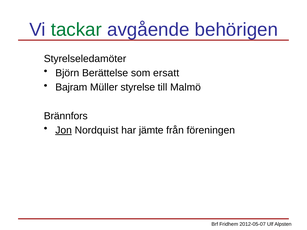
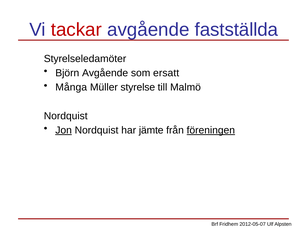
tackar colour: green -> red (76, 30)
behörigen: behörigen -> fastställda (236, 30)
Björn Berättelse: Berättelse -> Avgående (105, 73)
Bajram: Bajram -> Många (71, 87)
Brännfors: Brännfors -> Nordquist (66, 116)
föreningen underline: none -> present (211, 130)
